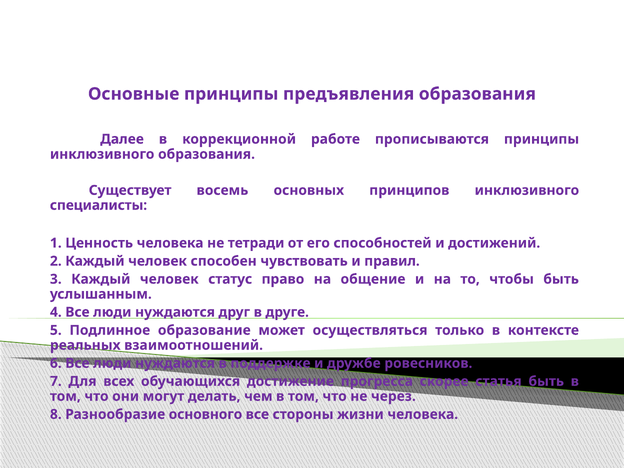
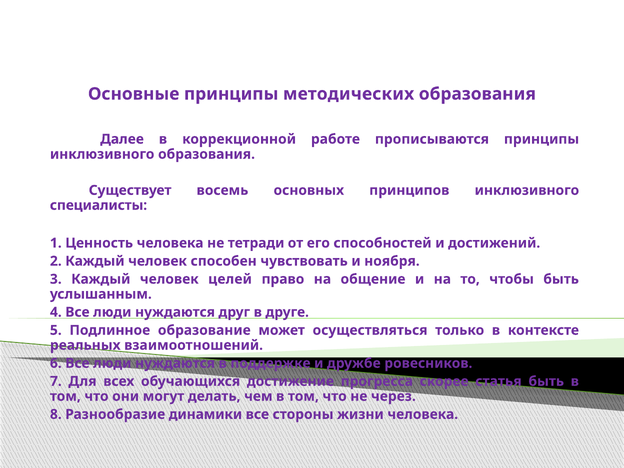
предъявления: предъявления -> методических (349, 94)
правил: правил -> ноября (392, 261)
статус: статус -> целей (230, 279)
основного: основного -> динамики (205, 414)
